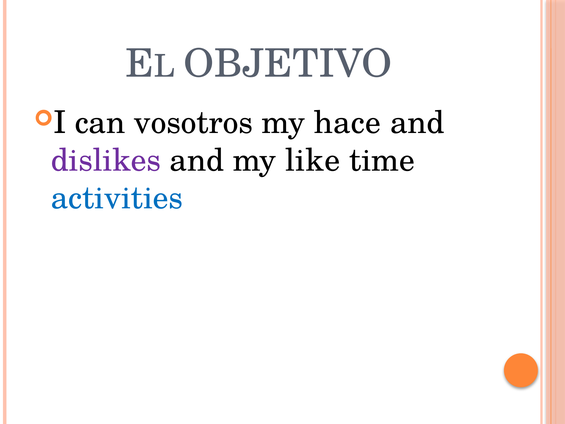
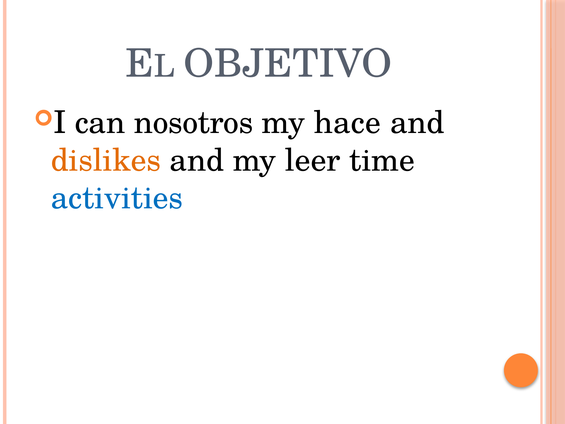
vosotros: vosotros -> nosotros (194, 123)
dislikes colour: purple -> orange (106, 160)
like: like -> leer (313, 160)
